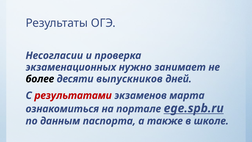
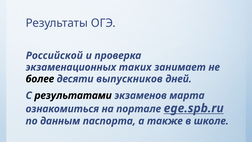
Несогласии: Несогласии -> Российской (54, 55)
нужно: нужно -> таких (135, 67)
результатами colour: red -> black (73, 95)
